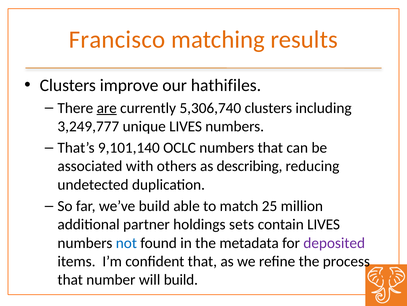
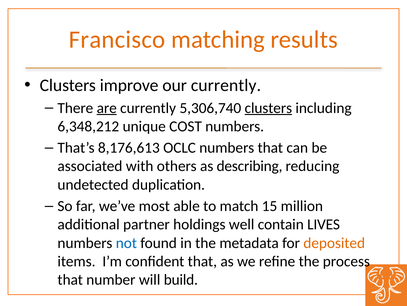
our hathifiles: hathifiles -> currently (226, 85)
clusters underline: none -> present (268, 108)
3,249,777: 3,249,777 -> 6,348,212 (88, 126)
unique LIVES: LIVES -> COST (186, 126)
9,101,140: 9,101,140 -> 8,176,613 (129, 148)
we’ve build: build -> most (154, 206)
25: 25 -> 15 (270, 206)
sets: sets -> well (242, 224)
deposited colour: purple -> orange (334, 242)
